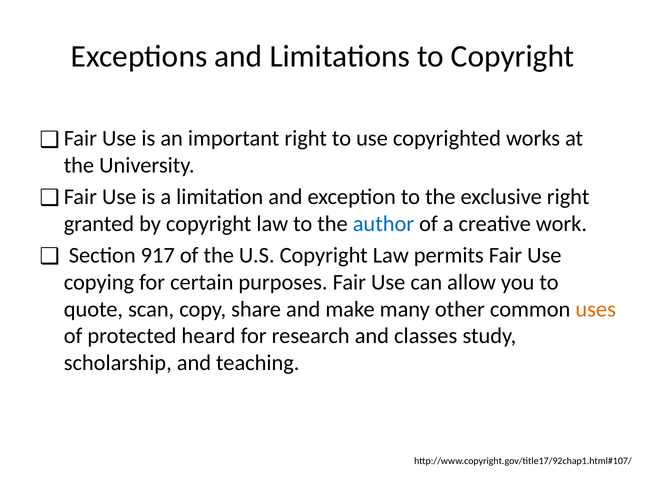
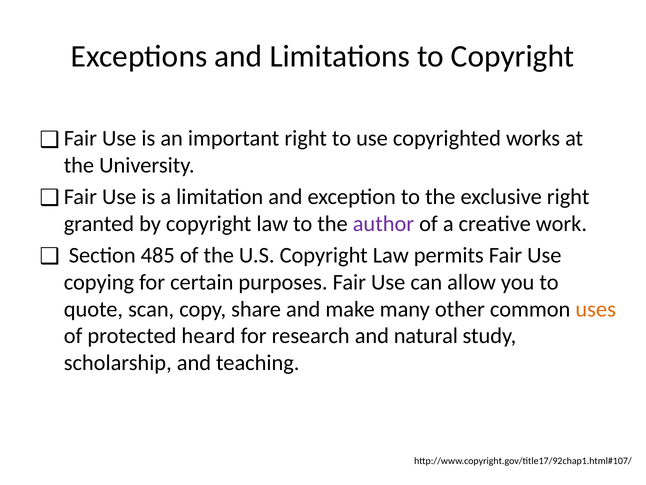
author colour: blue -> purple (383, 224)
917: 917 -> 485 (158, 255)
classes: classes -> natural (426, 336)
